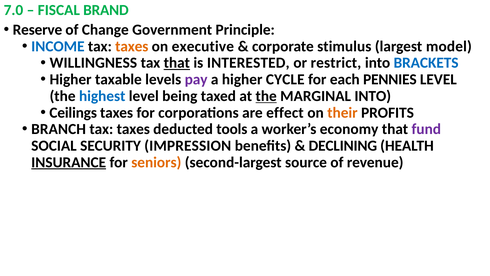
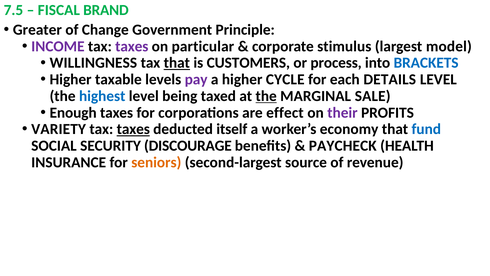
7.0: 7.0 -> 7.5 (13, 10)
Reserve: Reserve -> Greater (37, 30)
INCOME colour: blue -> purple (58, 46)
taxes colour: orange -> purple (132, 46)
executive: executive -> particular (203, 46)
INTERESTED: INTERESTED -> CUSTOMERS (248, 63)
restrict: restrict -> process (336, 63)
PENNIES: PENNIES -> DETAILS (390, 79)
MARGINAL INTO: INTO -> SALE (373, 96)
Ceilings: Ceilings -> Enough (73, 112)
their colour: orange -> purple (342, 112)
BRANCH: BRANCH -> VARIETY (59, 129)
taxes underline: none -> present (133, 129)
tools: tools -> itself (232, 129)
fund colour: purple -> blue (426, 129)
IMPRESSION: IMPRESSION -> DISCOURAGE (188, 146)
DECLINING: DECLINING -> PAYCHECK (343, 146)
INSURANCE underline: present -> none (69, 162)
